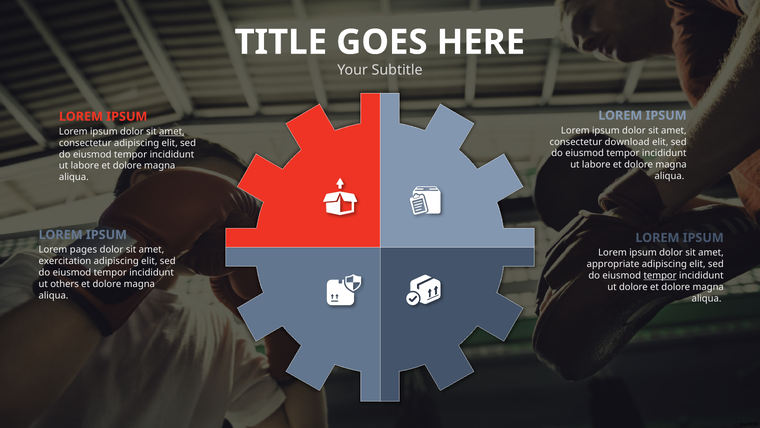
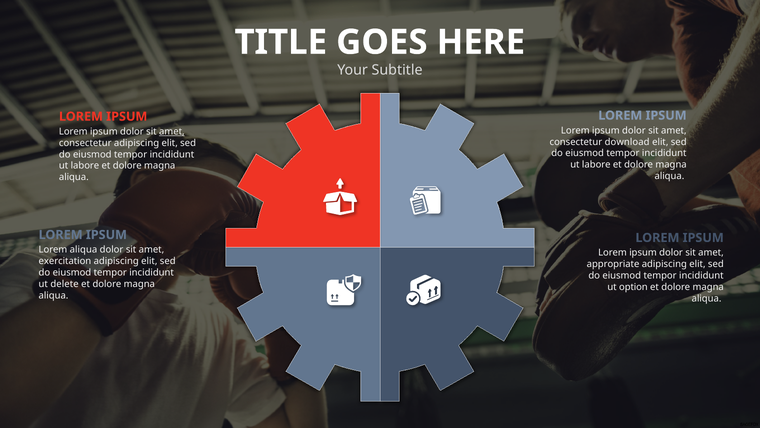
Lorem pages: pages -> aliqua (83, 250)
tempor underline: present -> none (660, 275)
others: others -> delete (65, 284)
ut dolore: dolore -> option (633, 287)
